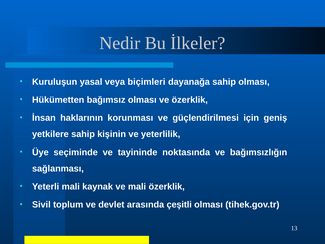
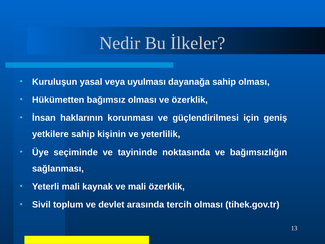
biçimleri: biçimleri -> uyulması (147, 82)
çeşitli: çeşitli -> tercih (179, 204)
